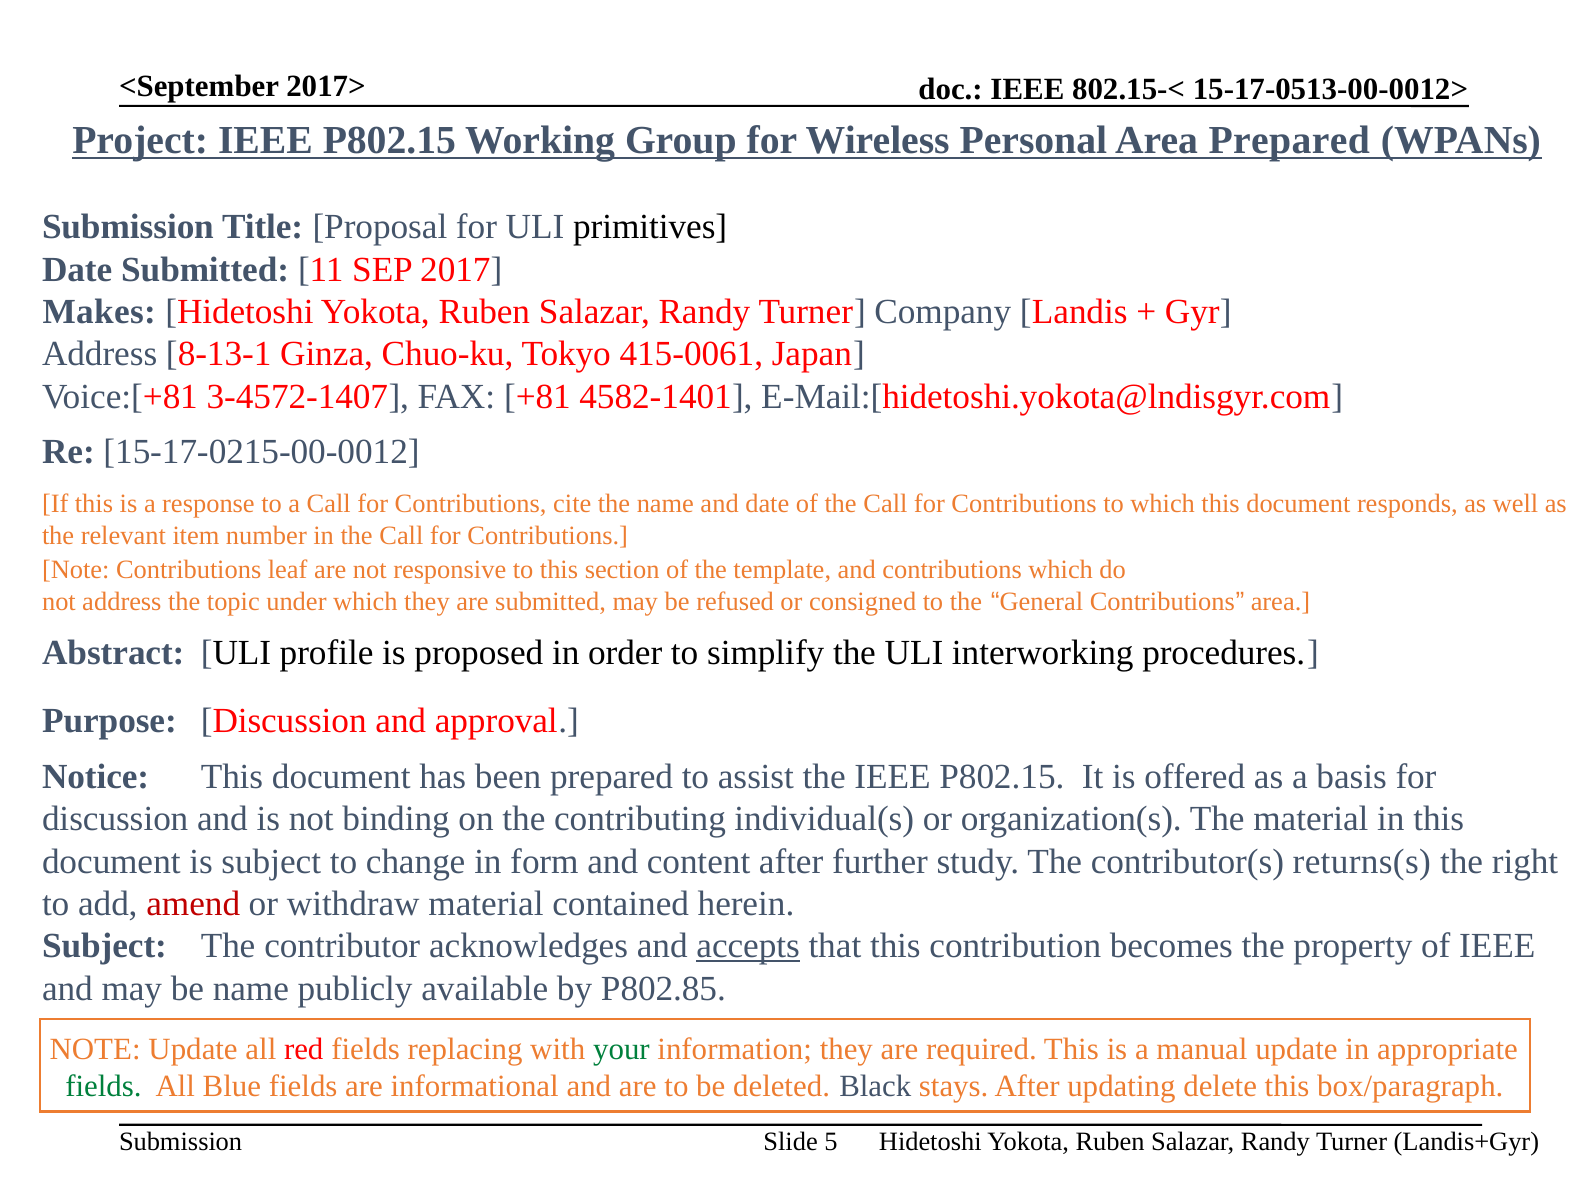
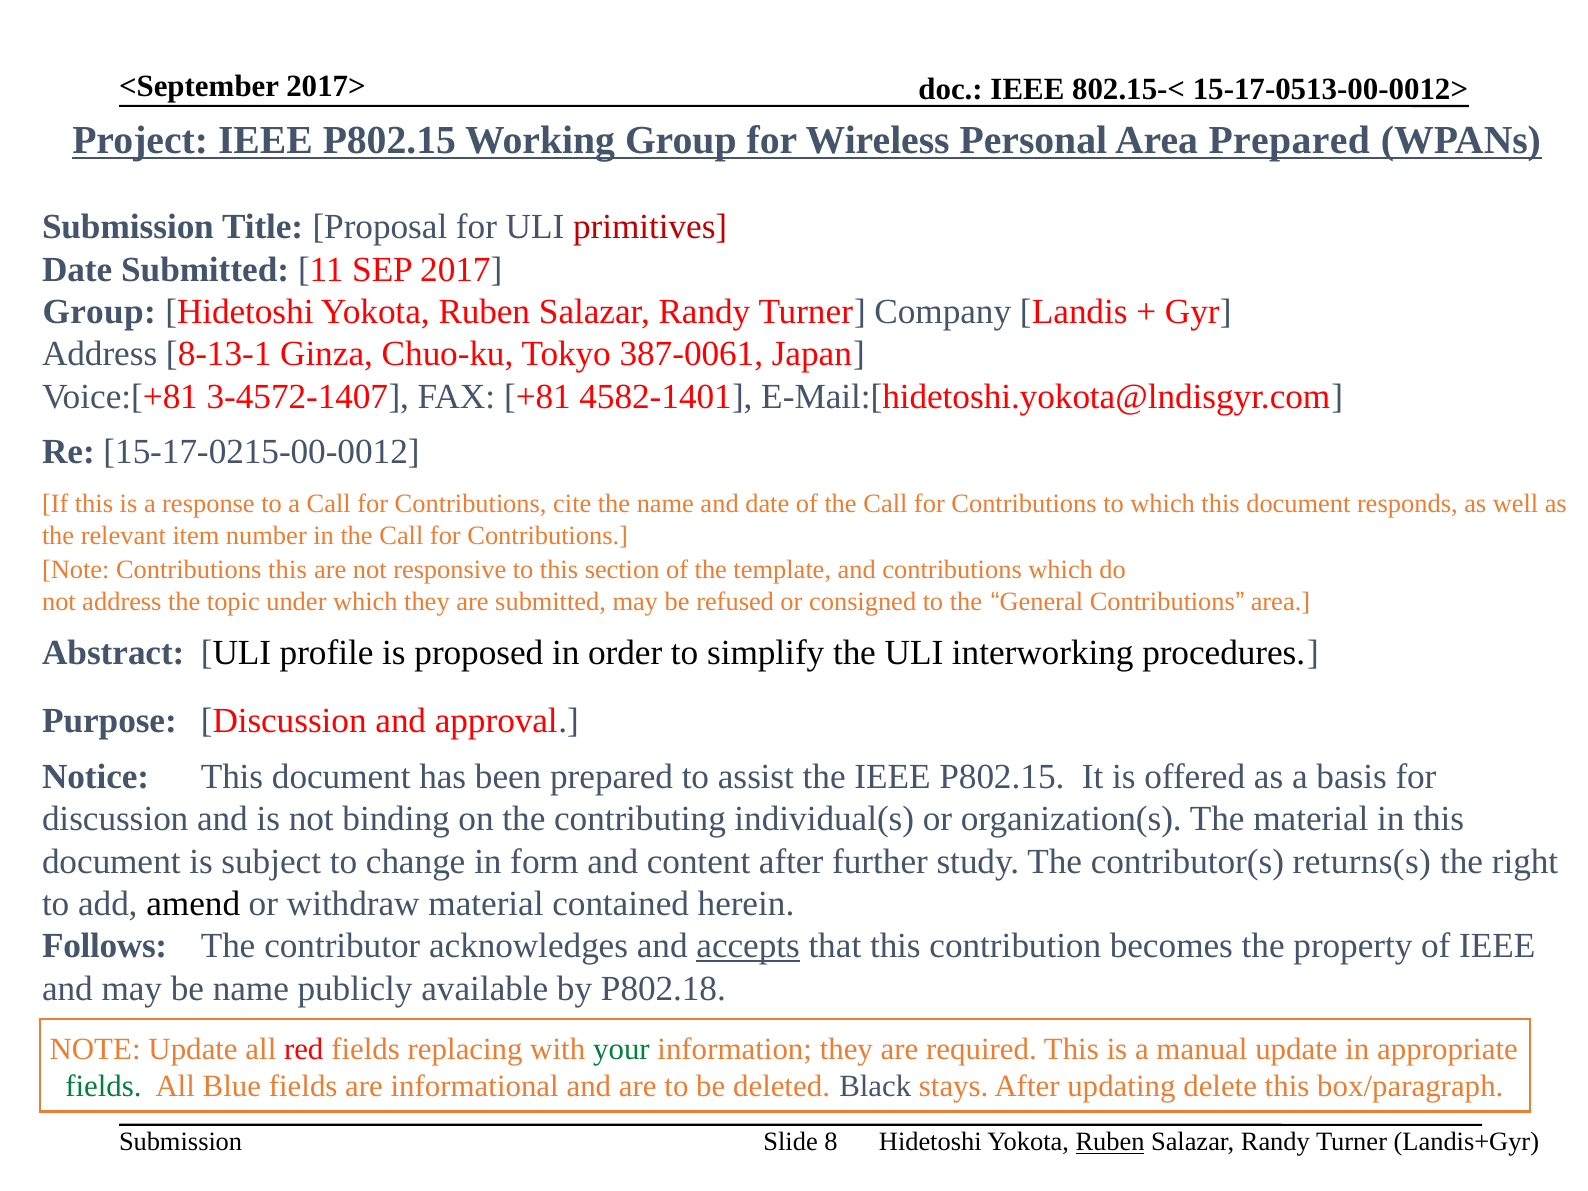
primitives colour: black -> red (650, 227)
Makes: Makes -> Group (99, 312)
415-0061: 415-0061 -> 387-0061 (691, 354)
Contributions leaf: leaf -> this (288, 570)
amend colour: red -> black (193, 904)
Subject: Subject -> Follows (105, 946)
P802.85: P802.85 -> P802.18 (663, 988)
5: 5 -> 8 (831, 1142)
Ruben underline: none -> present (1110, 1142)
